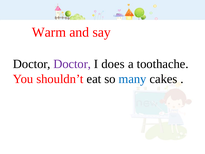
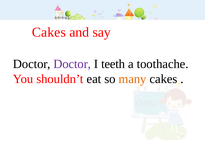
Warm: Warm -> Cakes (49, 32)
does: does -> teeth (113, 64)
many colour: blue -> orange (133, 79)
